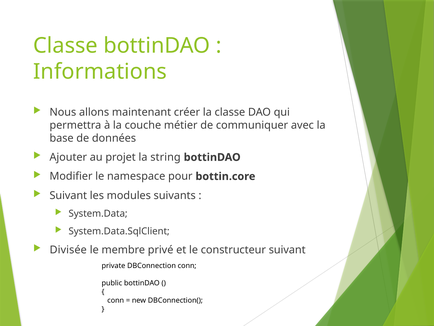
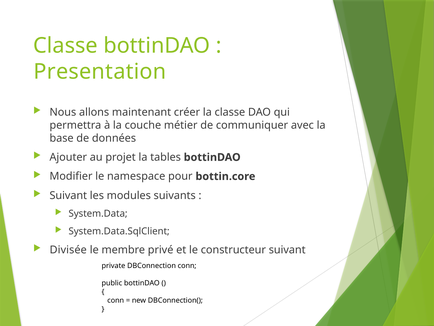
Informations: Informations -> Presentation (100, 72)
string: string -> tables (166, 157)
